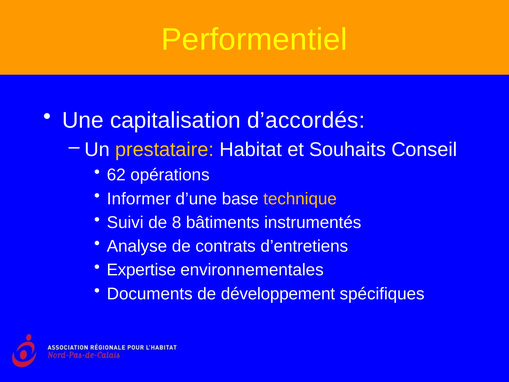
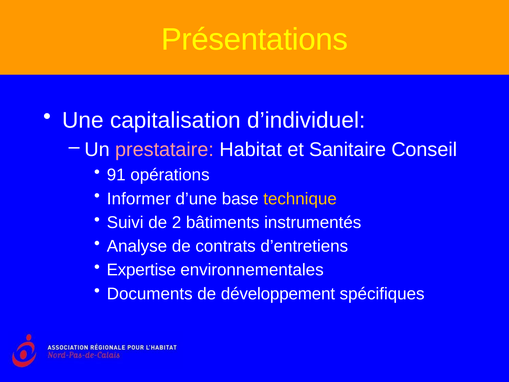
Performentiel: Performentiel -> Présentations (255, 39)
d’accordés: d’accordés -> d’individuel (306, 120)
prestataire colour: yellow -> pink (165, 150)
Souhaits: Souhaits -> Sanitaire (348, 150)
62: 62 -> 91 (116, 175)
8: 8 -> 2 (177, 222)
